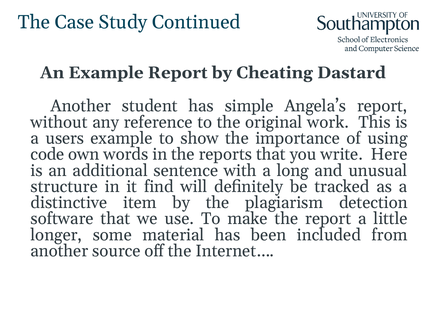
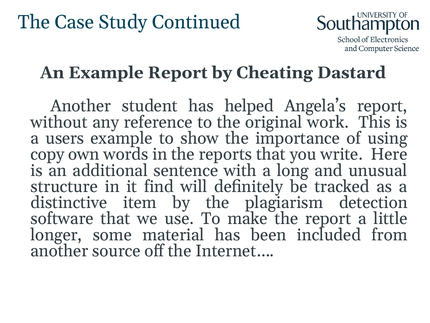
simple: simple -> helped (249, 106)
code: code -> copy (48, 154)
